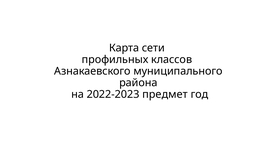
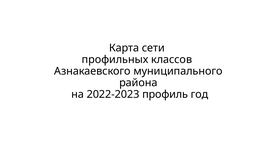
предмет: предмет -> профиль (165, 94)
